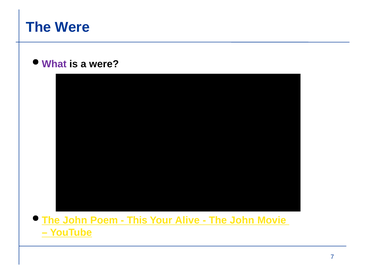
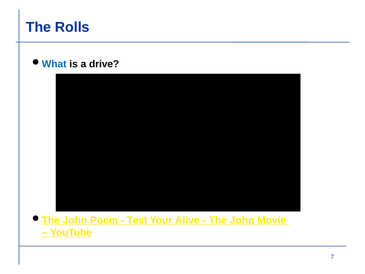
The Were: Were -> Rolls (72, 27)
What colour: purple -> blue (54, 64)
a were: were -> drive (104, 64)
This: This -> Test (137, 220)
